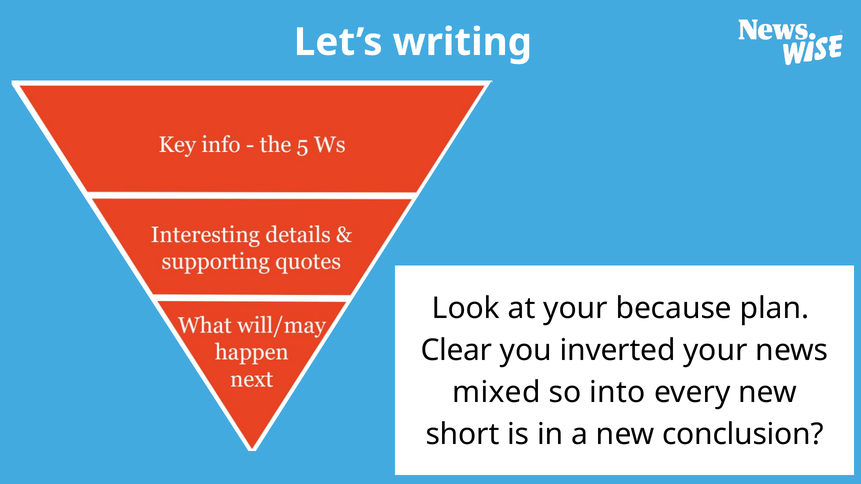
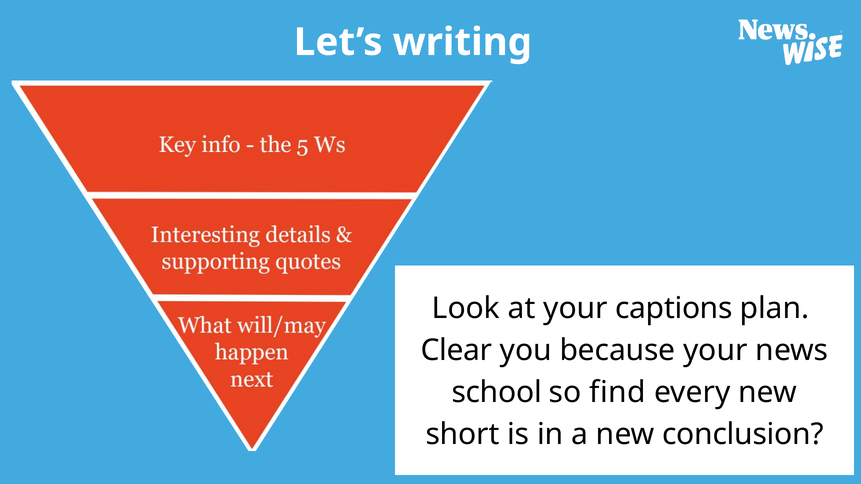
because: because -> captions (674, 309)
inverted: inverted -> because (618, 351)
mixed: mixed -> school (497, 393)
into: into -> find (618, 393)
